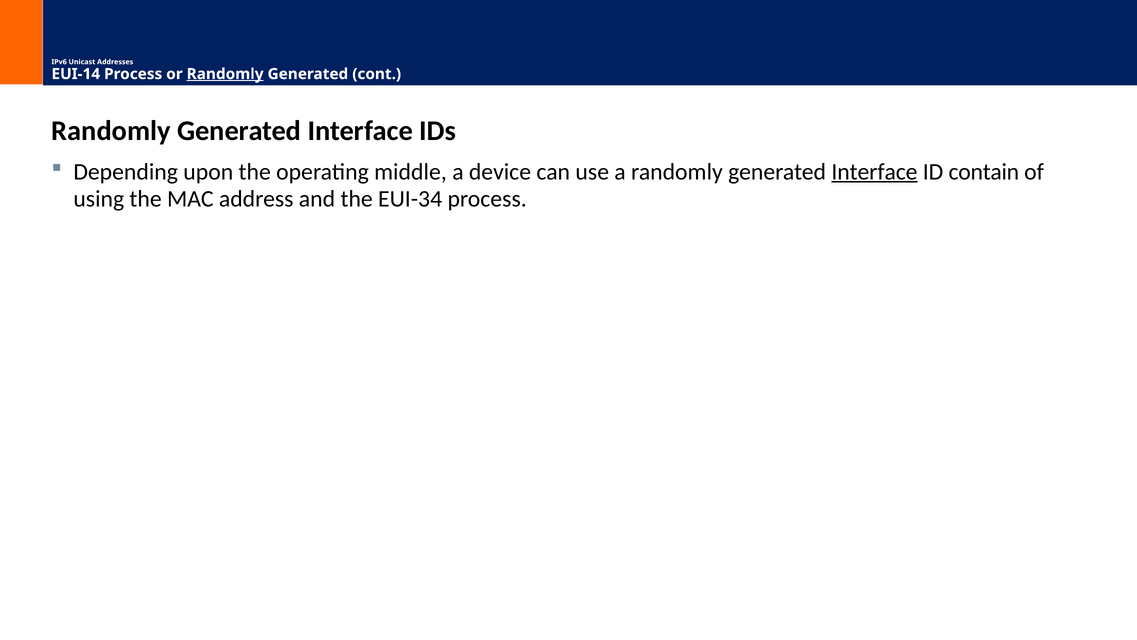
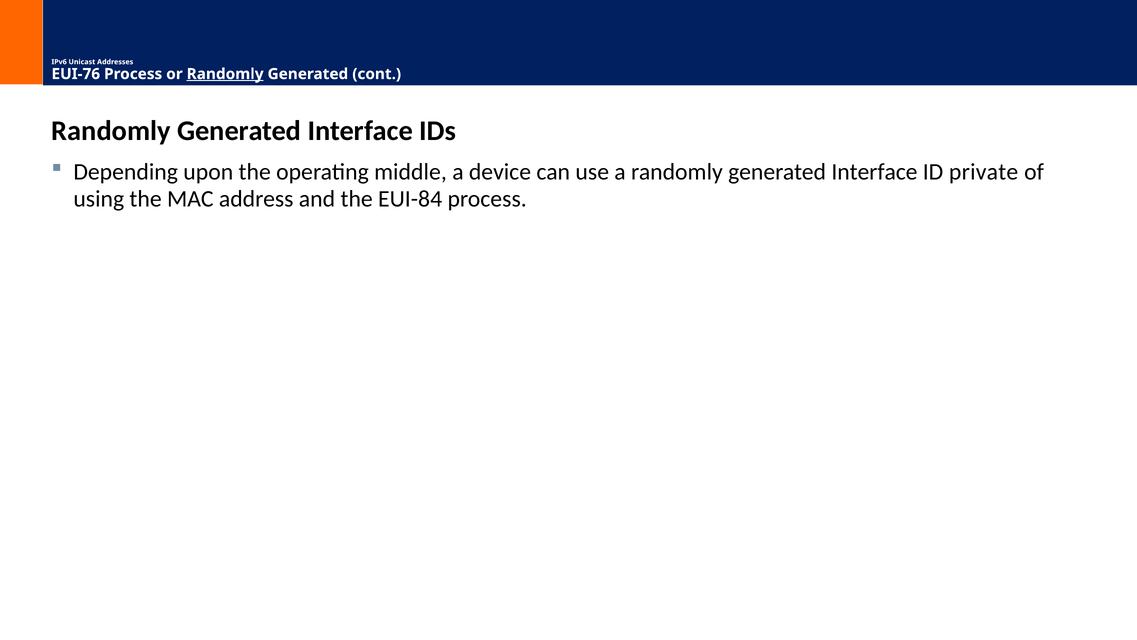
EUI-14: EUI-14 -> EUI-76 (76, 74)
Interface underline: present -> none (874, 172)
contain: contain -> private (984, 172)
EUI-34: EUI-34 -> EUI-84 (410, 199)
